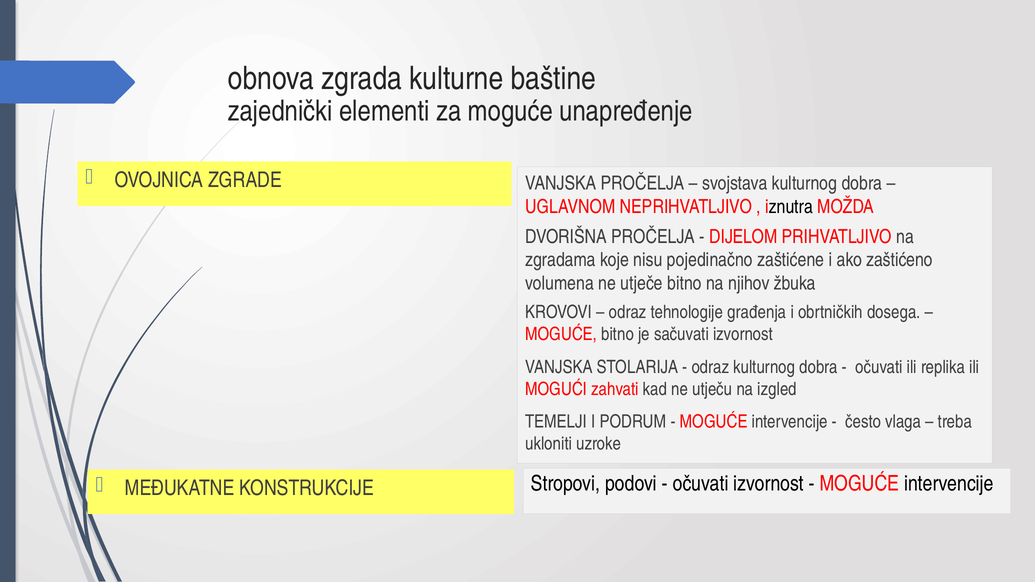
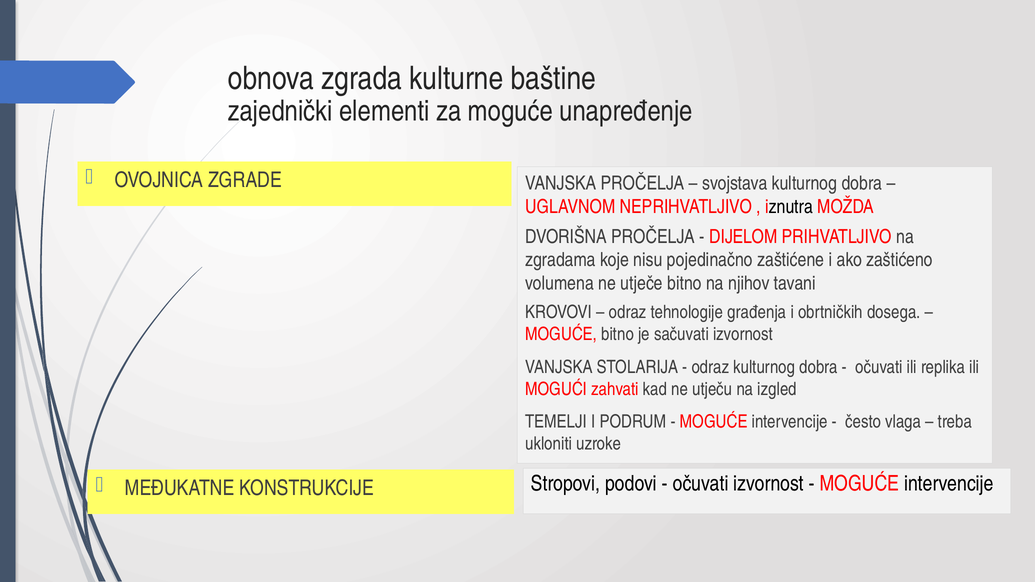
žbuka: žbuka -> tavani (795, 283)
